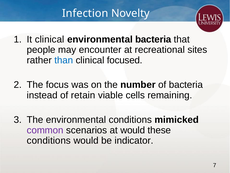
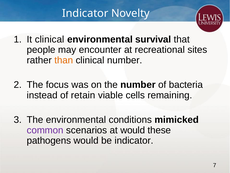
Infection: Infection -> Indicator (85, 13)
environmental bacteria: bacteria -> survival (153, 39)
than colour: blue -> orange (64, 60)
clinical focused: focused -> number (125, 60)
conditions: conditions -> pathogens (49, 140)
